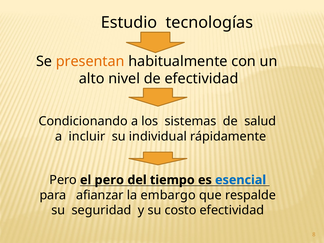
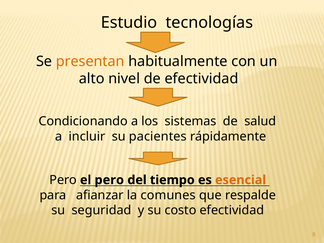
individual: individual -> pacientes (158, 136)
esencial colour: blue -> orange (241, 180)
embargo: embargo -> comunes (168, 195)
